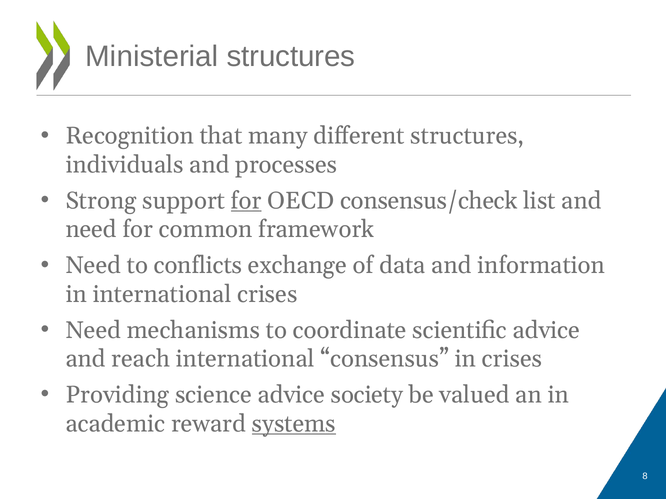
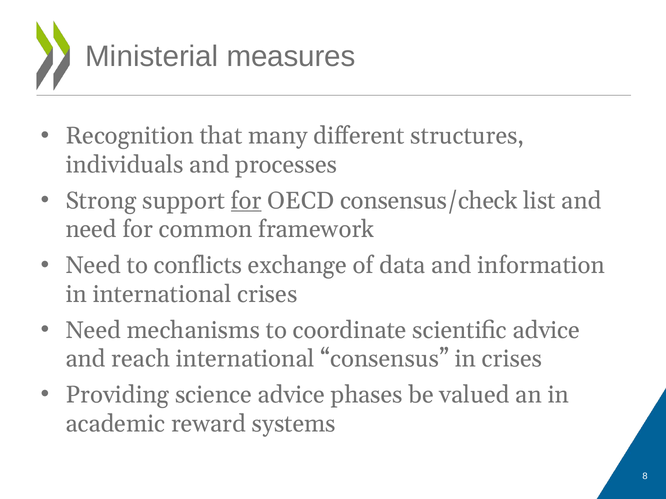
Ministerial structures: structures -> measures (291, 57)
society: society -> phases (367, 395)
systems underline: present -> none (294, 424)
